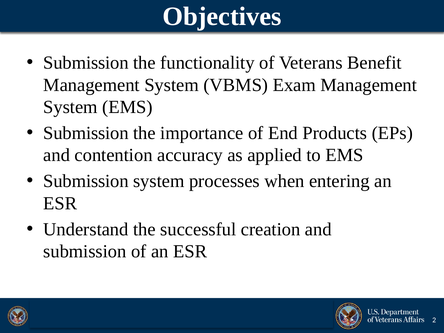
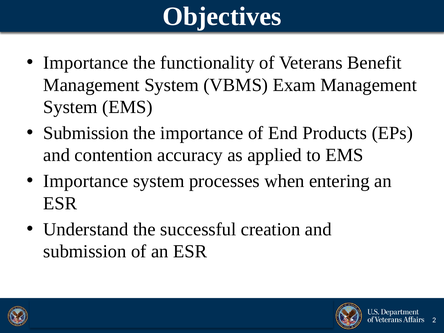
Submission: Submission -> Importance (86, 63)
Submission: Submission -> Importance (86, 181)
